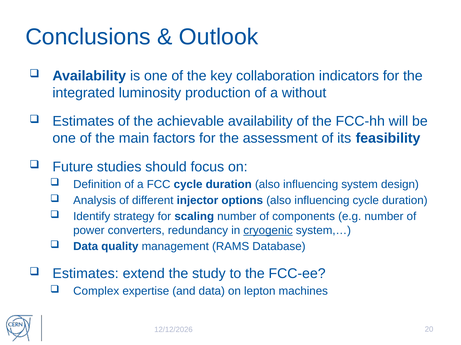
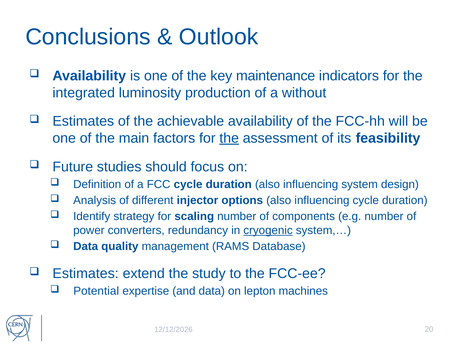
collaboration: collaboration -> maintenance (276, 76)
the underline: none -> present (229, 138)
Complex: Complex -> Potential (96, 292)
